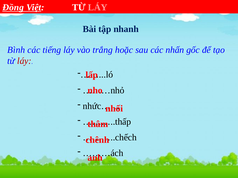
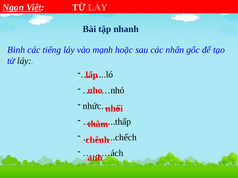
Đồng: Đồng -> Ngọn (13, 7)
trắng: trắng -> mạnh (103, 50)
láy colour: red -> black (24, 61)
